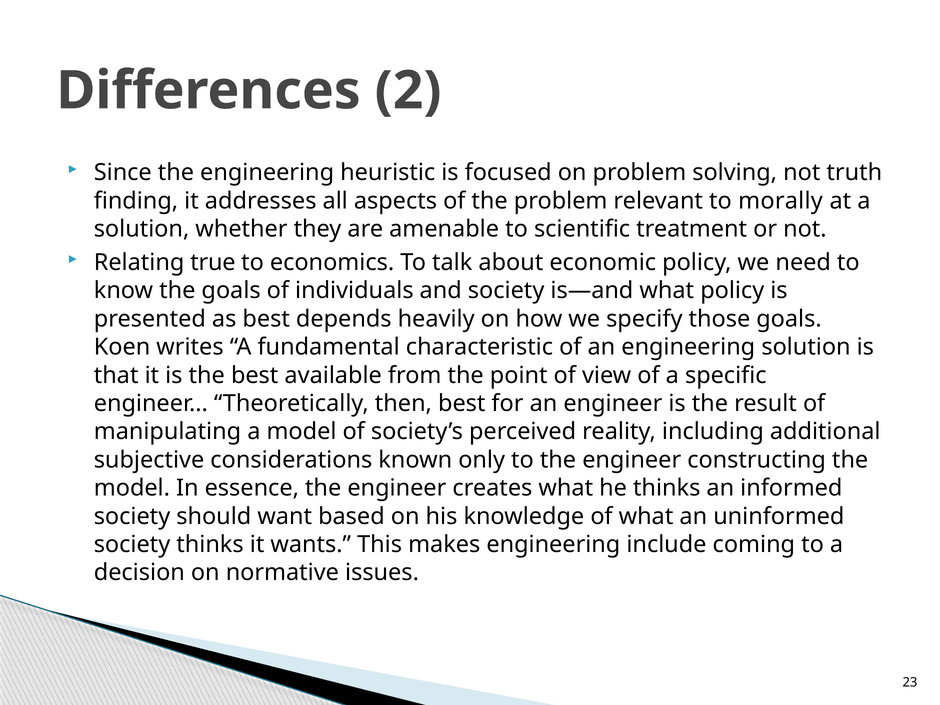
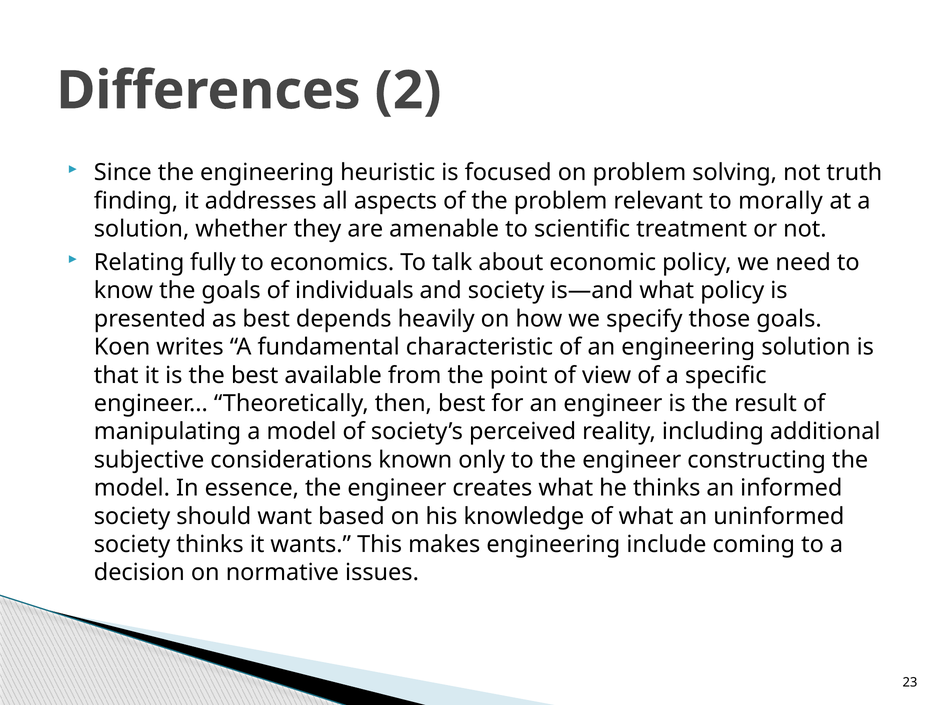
true: true -> fully (213, 262)
